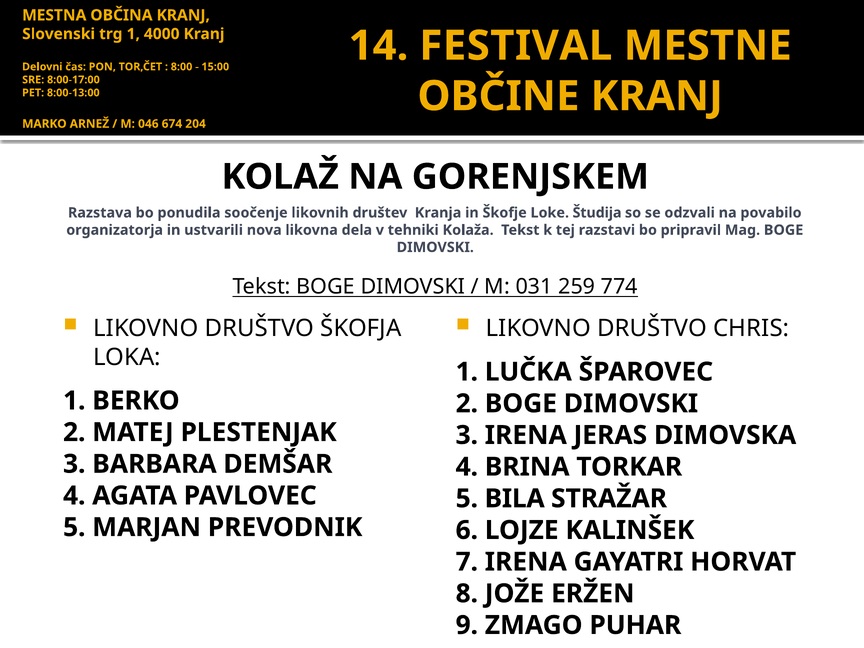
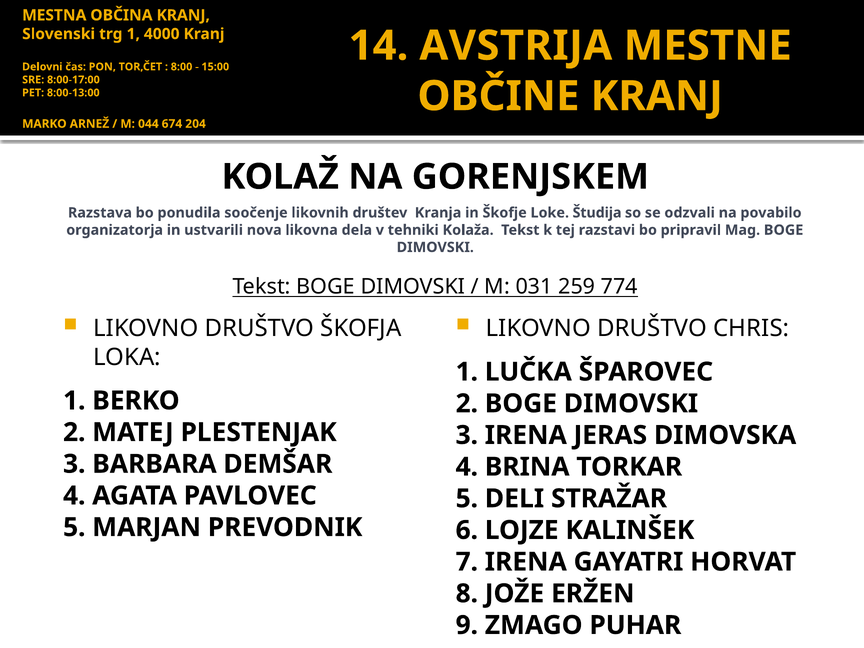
FESTIVAL: FESTIVAL -> AVSTRIJA (516, 46)
046: 046 -> 044 (148, 124)
BILA: BILA -> DELI (514, 499)
